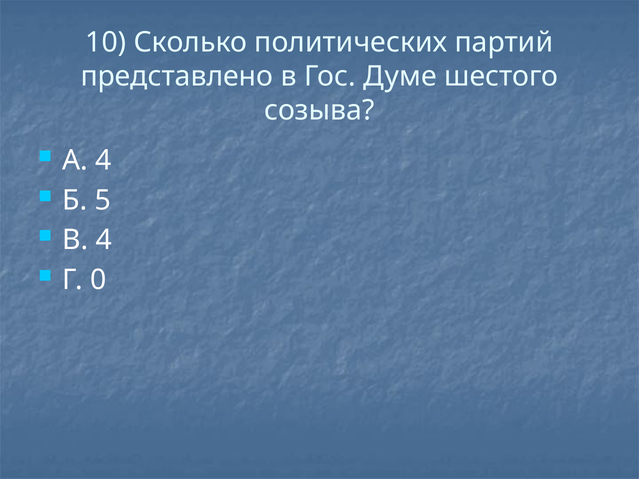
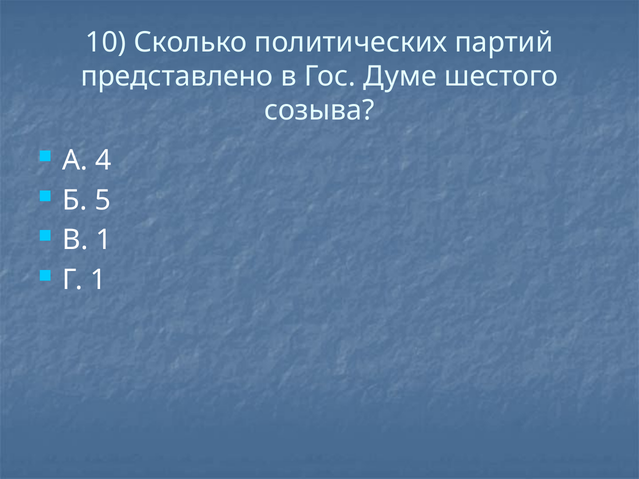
В 4: 4 -> 1 (104, 240)
Г 0: 0 -> 1 (98, 280)
